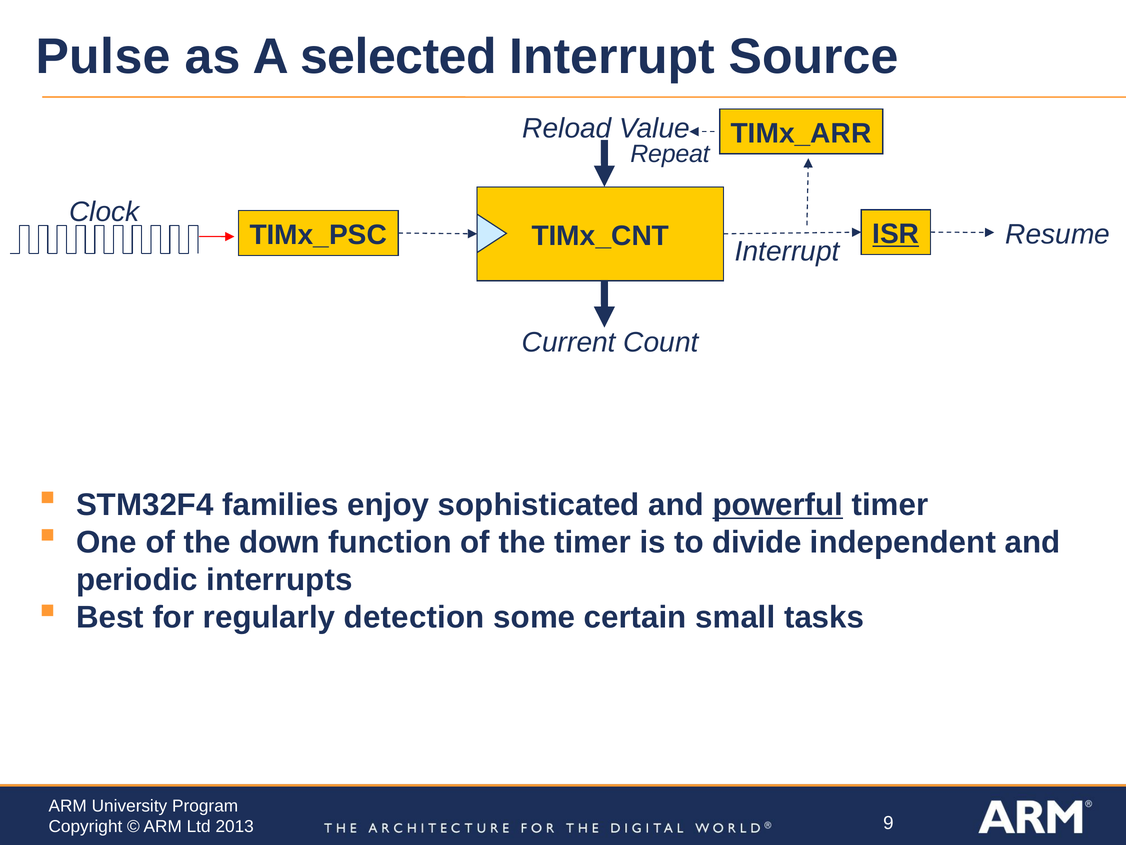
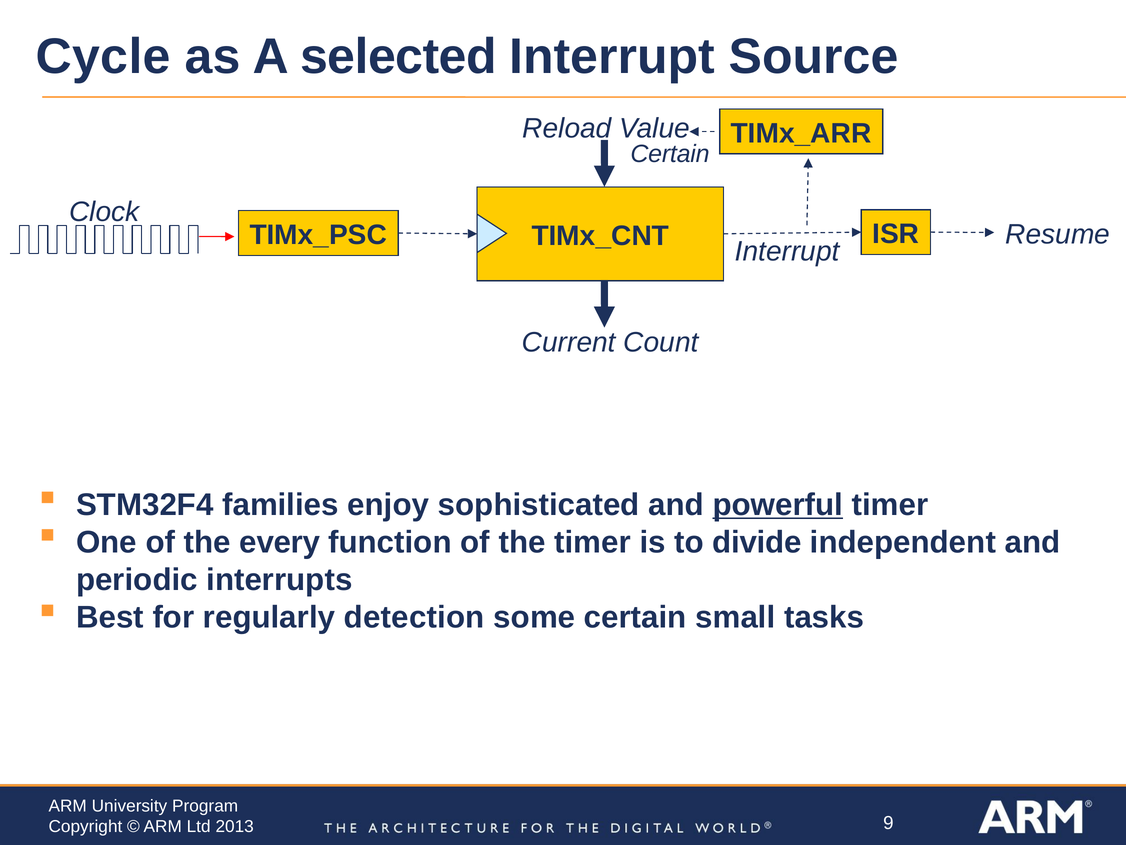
Pulse: Pulse -> Cycle (103, 57)
Repeat: Repeat -> Certain (670, 154)
ISR underline: present -> none (896, 234)
down: down -> every (280, 542)
